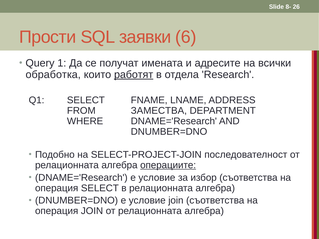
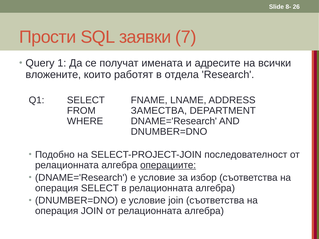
6: 6 -> 7 (186, 37)
обработка: обработка -> вложените (53, 75)
работят underline: present -> none (134, 75)
